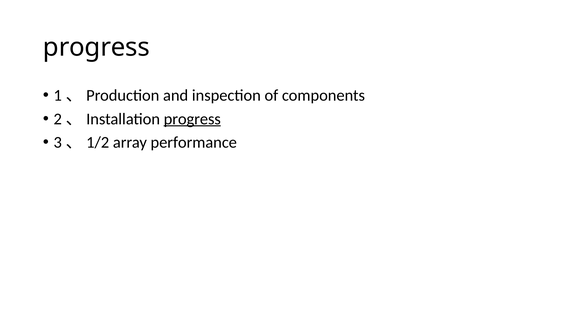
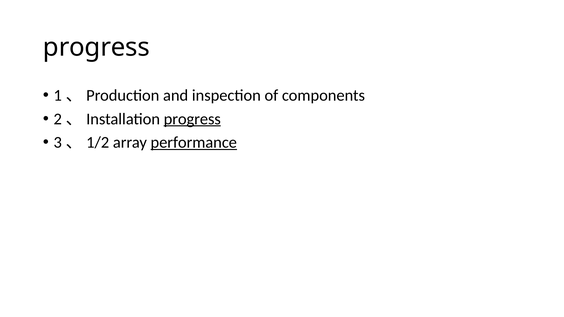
performance underline: none -> present (194, 143)
